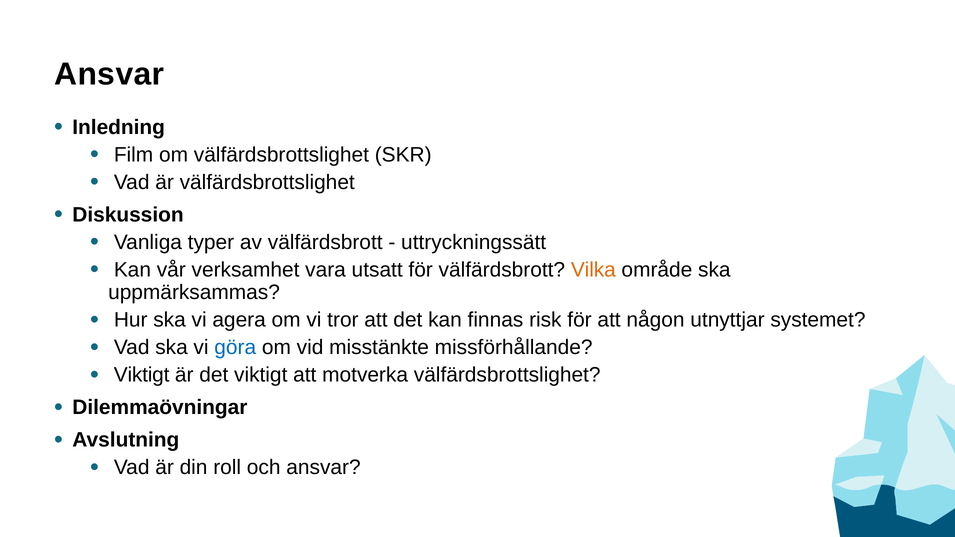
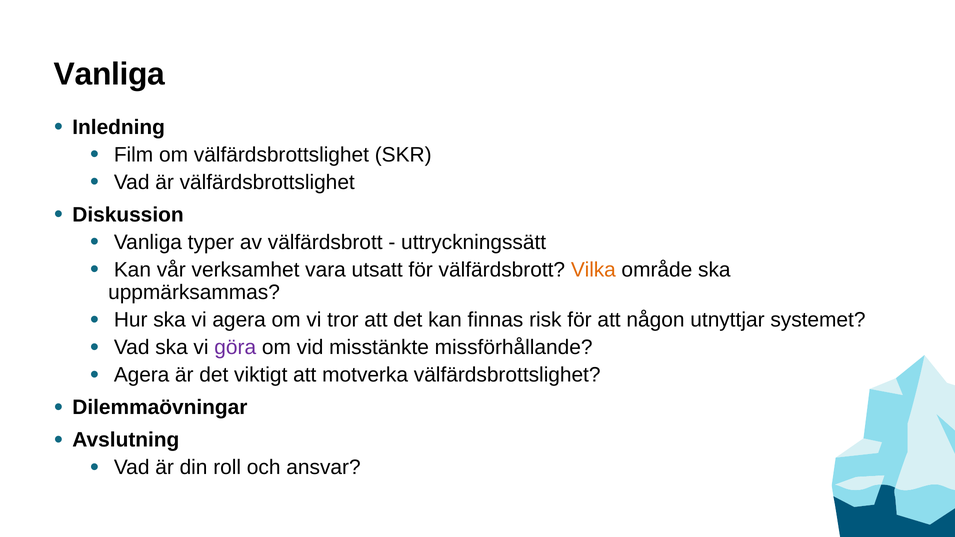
Ansvar: Ansvar -> Vanliga (110, 74)
göra colour: blue -> purple (235, 348)
Viktigt: Viktigt -> Agera (142, 375)
